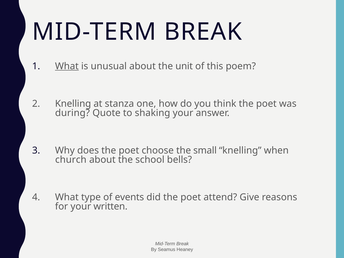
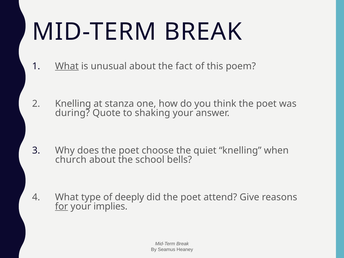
unit: unit -> fact (184, 66)
small: small -> quiet (205, 150)
events: events -> deeply (129, 197)
for underline: none -> present (62, 206)
written: written -> implies (111, 206)
